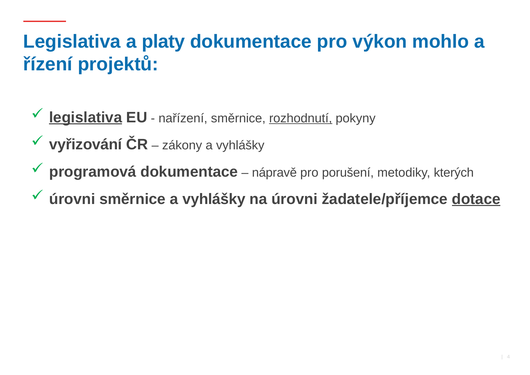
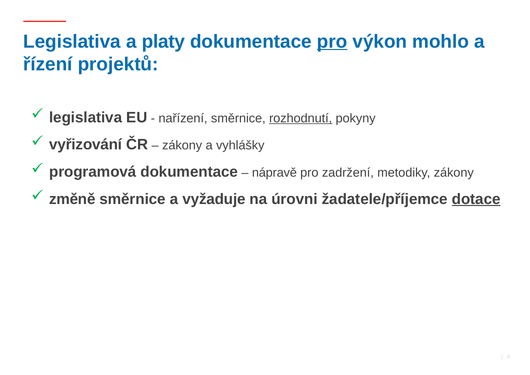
pro underline: none -> present (332, 41)
legislativa underline: present -> none (86, 117)
porušení: porušení -> zadržení (348, 173)
metodiky kterých: kterých -> zákony (454, 173)
úrovni: úrovni -> změně (72, 199)
směrnice a vyhlášky: vyhlášky -> vyžaduje (214, 199)
